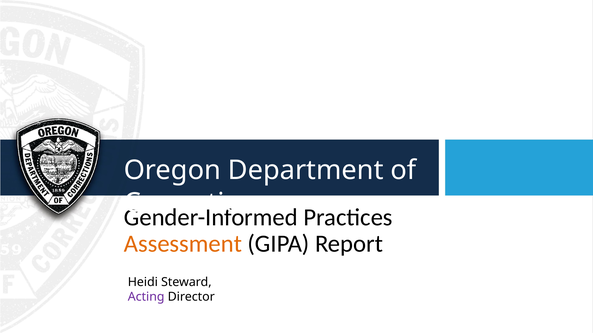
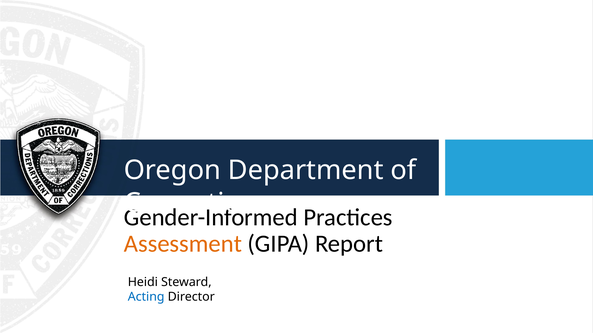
Acting colour: purple -> blue (146, 297)
